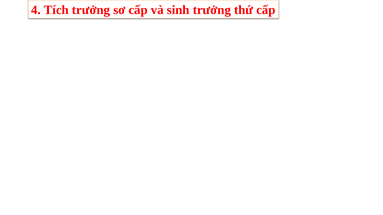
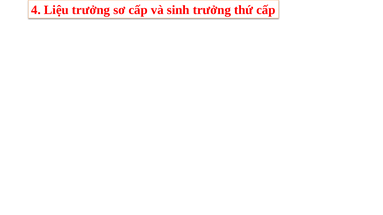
Tích: Tích -> Liệu (56, 10)
